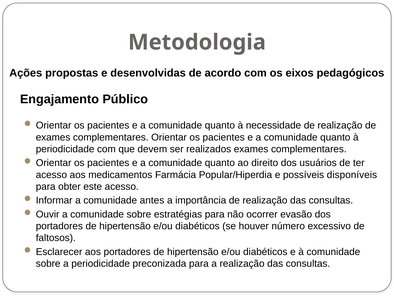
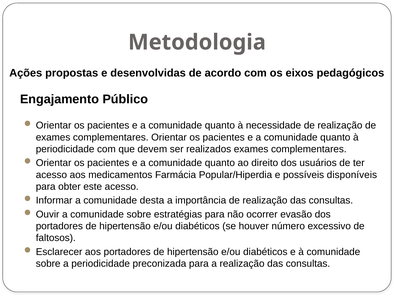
antes: antes -> desta (152, 200)
